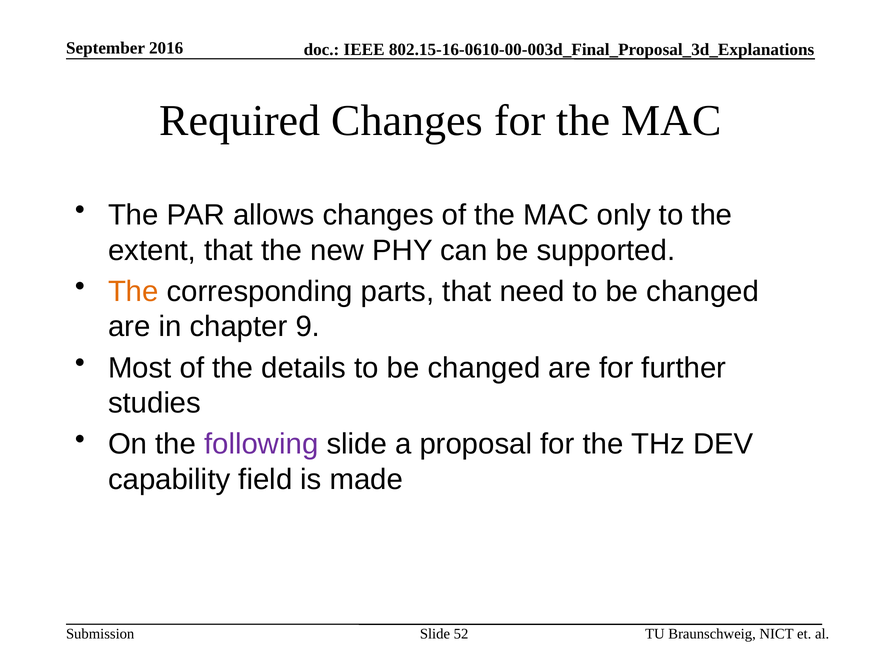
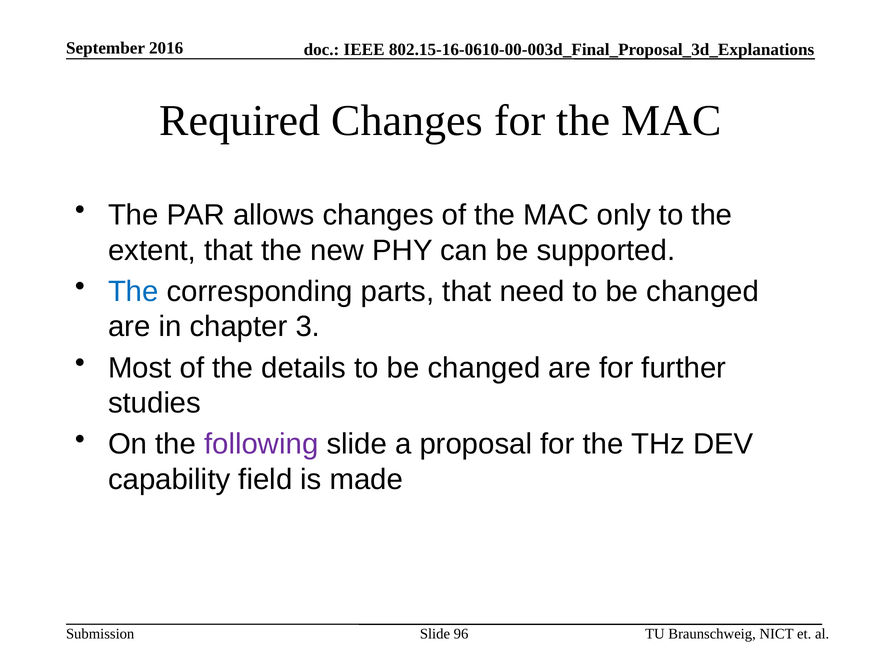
The colour: orange -> blue (133, 291)
9: 9 -> 3 (308, 327)
52: 52 -> 96 (461, 634)
